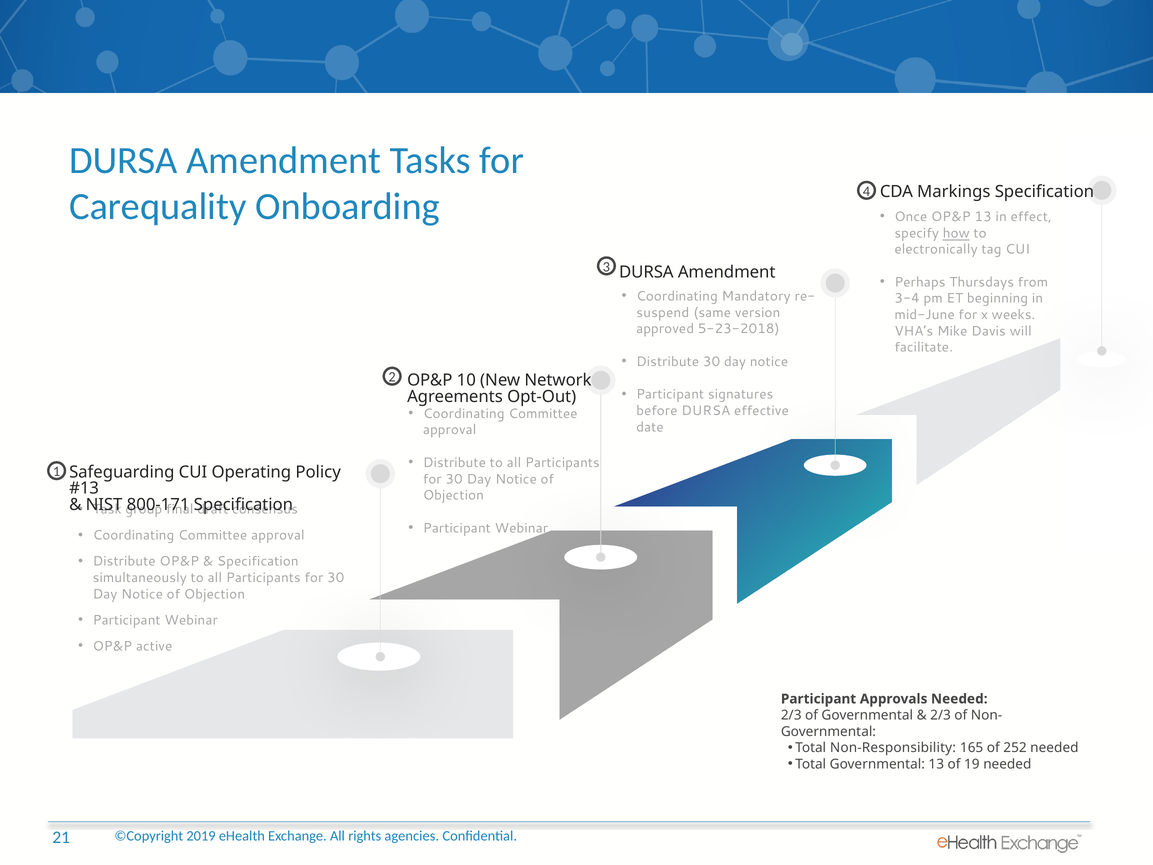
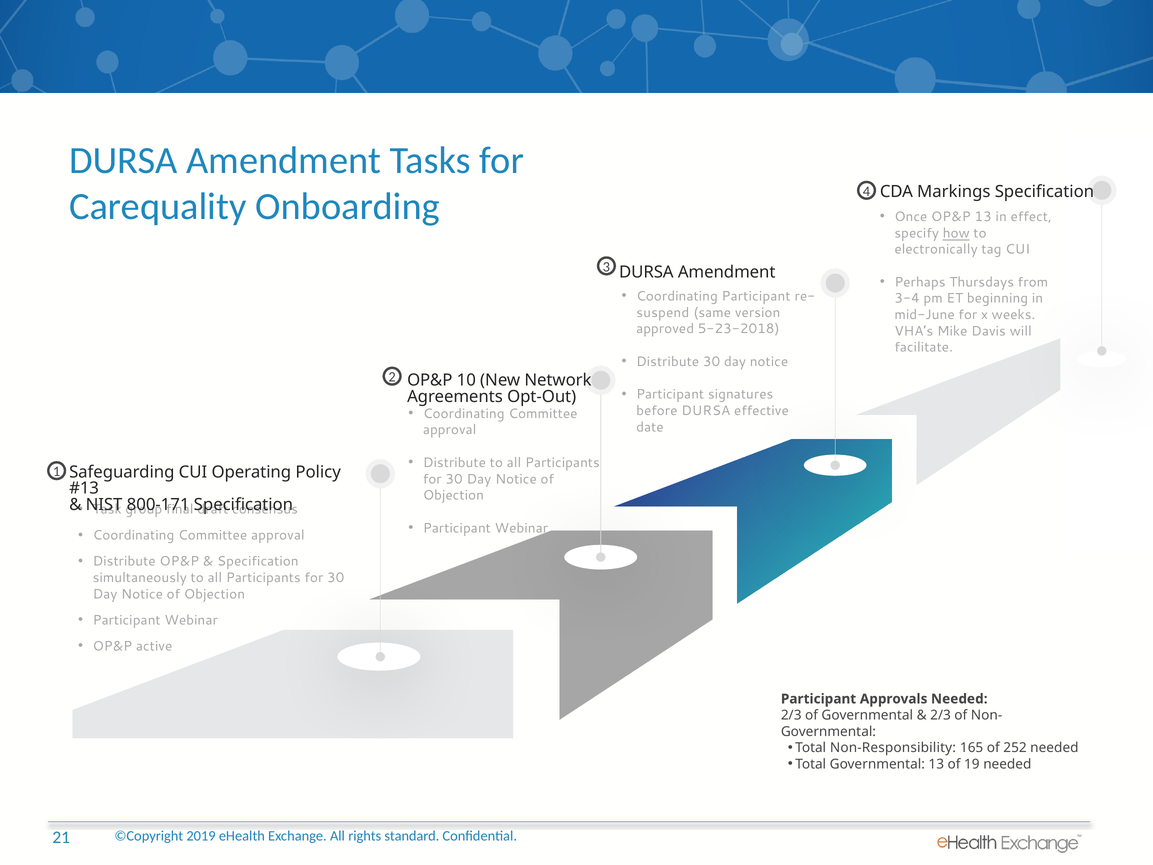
Coordinating Mandatory: Mandatory -> Participant (756, 296)
agencies: agencies -> standard (412, 836)
